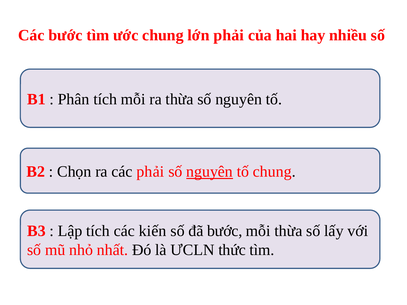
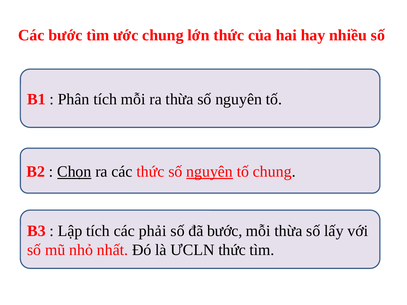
lớn phải: phải -> thức (229, 35)
Chọn underline: none -> present (74, 172)
các phải: phải -> thức (151, 172)
kiến: kiến -> phải (153, 231)
